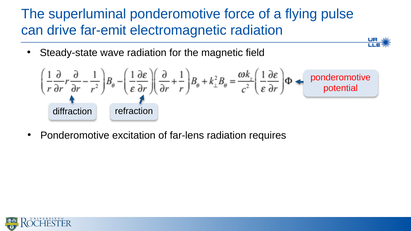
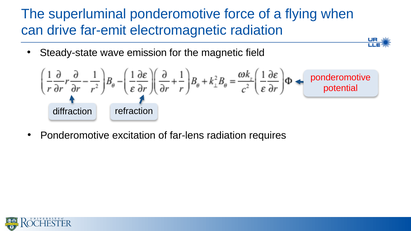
pulse: pulse -> when (337, 14)
wave radiation: radiation -> emission (147, 53)
